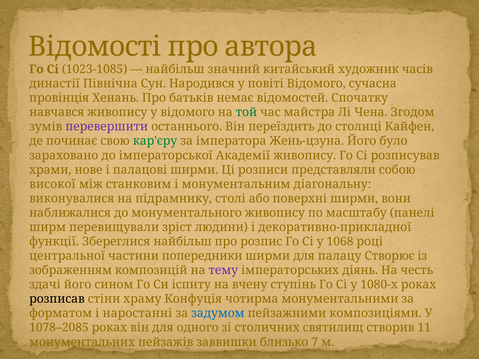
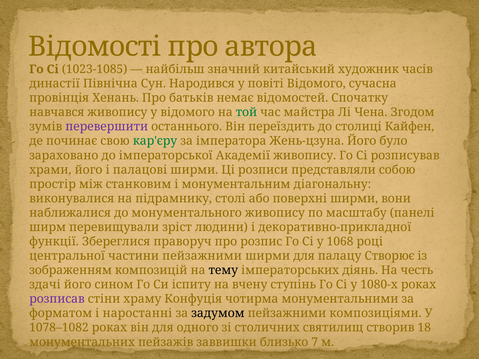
храми нове: нове -> його (88, 170)
високої: високої -> простір (53, 184)
Збереглися найбільш: найбільш -> праворуч (183, 242)
частини попередники: попередники -> пейзажними (202, 256)
тему colour: purple -> black (223, 270)
розписав colour: black -> purple (57, 299)
задумом colour: blue -> black (218, 314)
1078–2085: 1078–2085 -> 1078–1082 (59, 328)
11: 11 -> 18 (424, 328)
